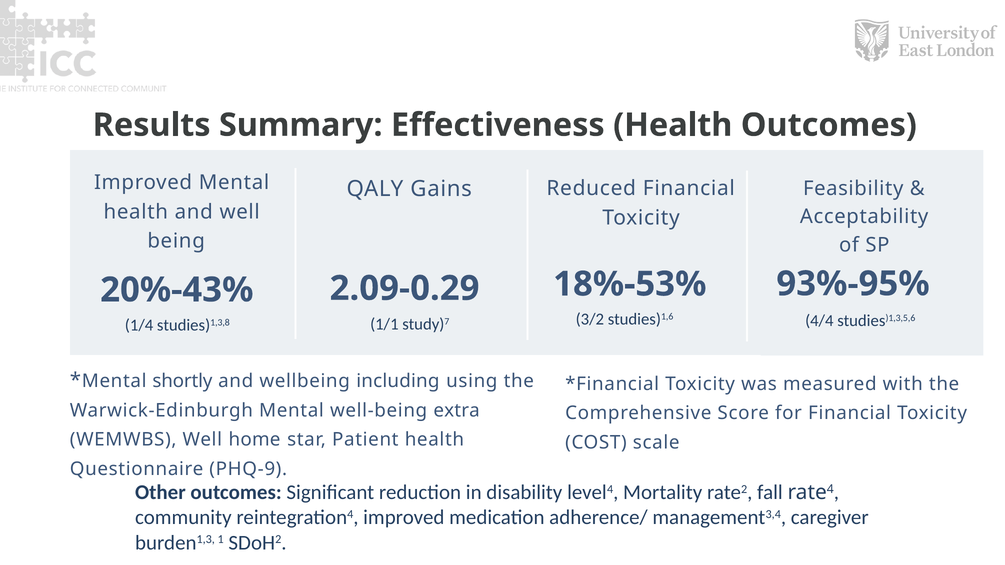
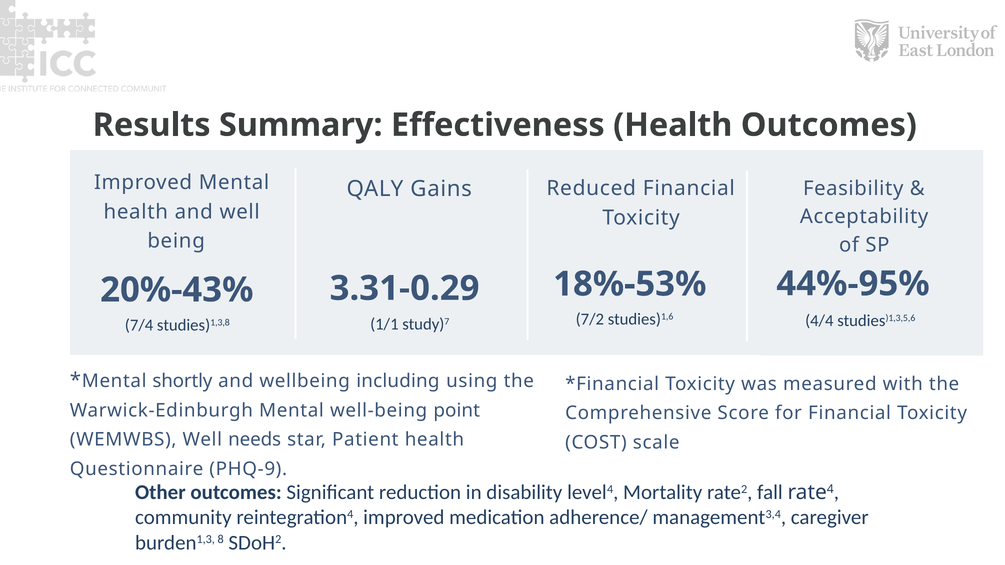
93%-95%: 93%-95% -> 44%-95% (853, 284)
2.09-0.29: 2.09-0.29 -> 3.31-0.29 (405, 289)
3/2: 3/2 -> 7/2 (590, 319)
1/4: 1/4 -> 7/4 (139, 325)
extra: extra -> point (457, 411)
home: home -> needs (255, 440)
1: 1 -> 8 (221, 540)
